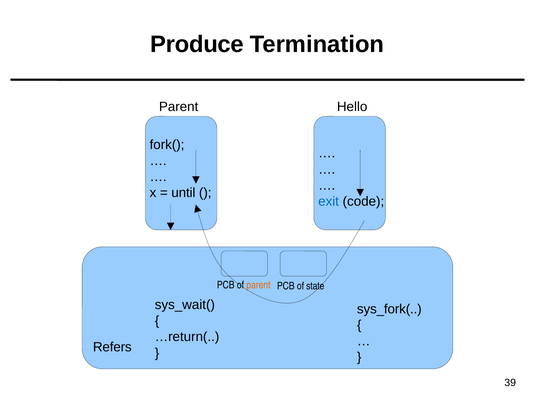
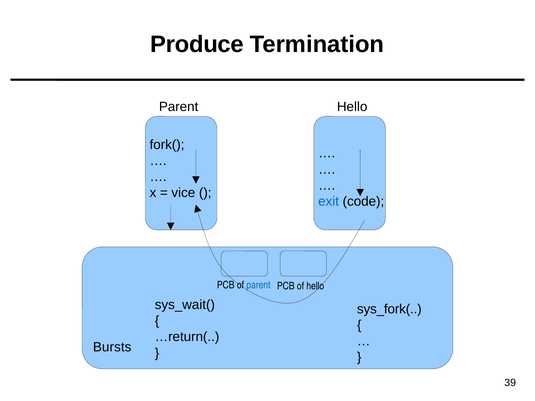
until: until -> vice (183, 193)
parent colour: orange -> blue (258, 285)
of state: state -> hello (315, 286)
Refers: Refers -> Bursts (112, 347)
